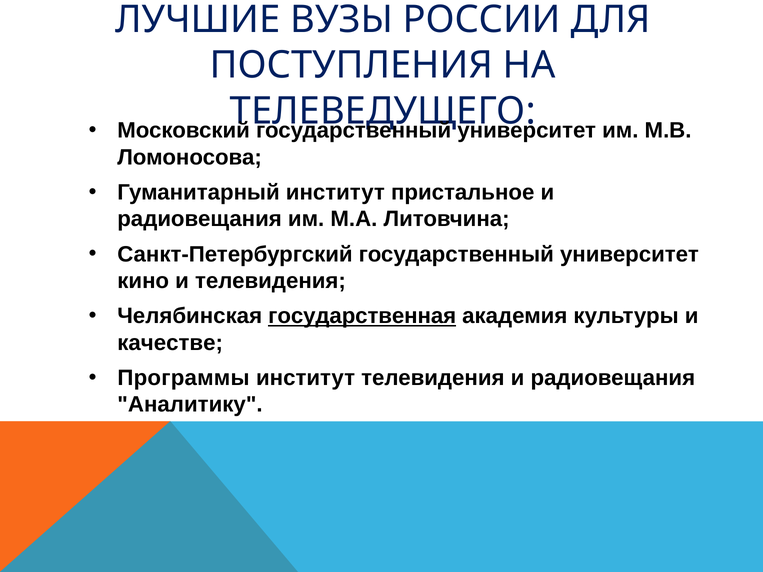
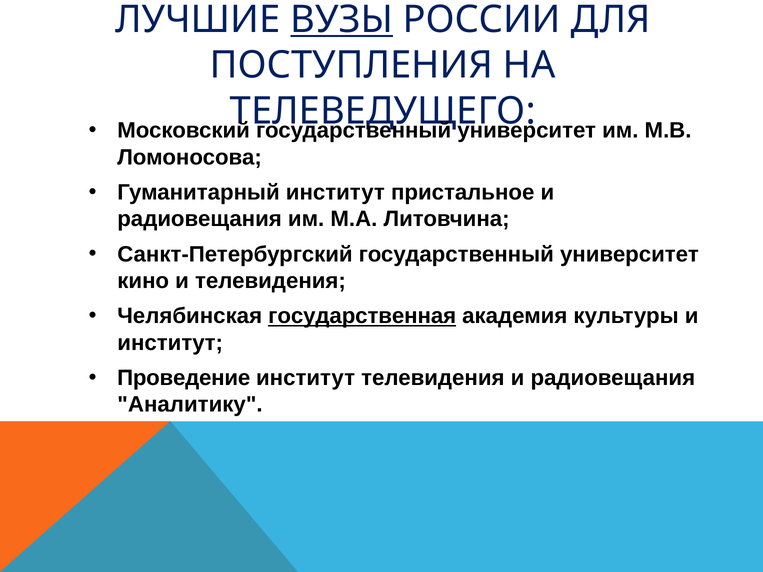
ВУЗЫ underline: none -> present (342, 20)
качестве: качестве -> институт (170, 343)
Программы: Программы -> Проведение (184, 378)
